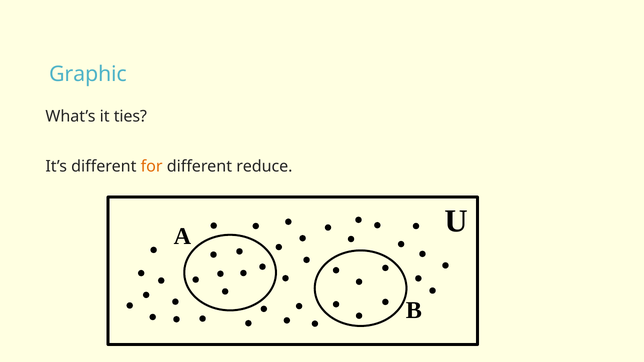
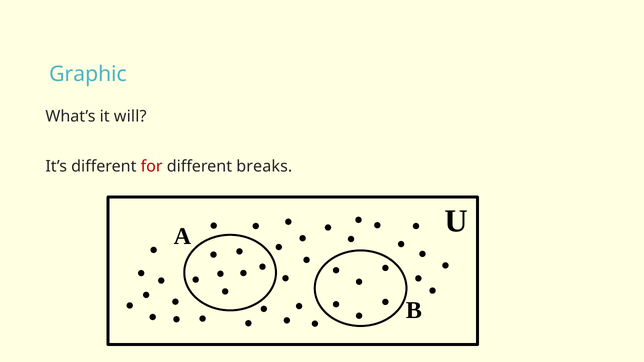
ties: ties -> will (130, 116)
for colour: orange -> red (152, 167)
reduce: reduce -> breaks (264, 167)
